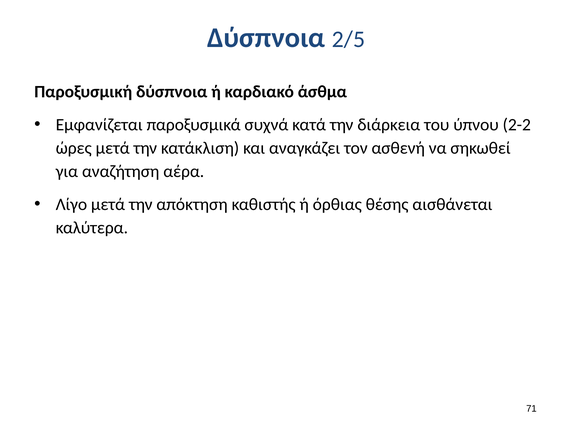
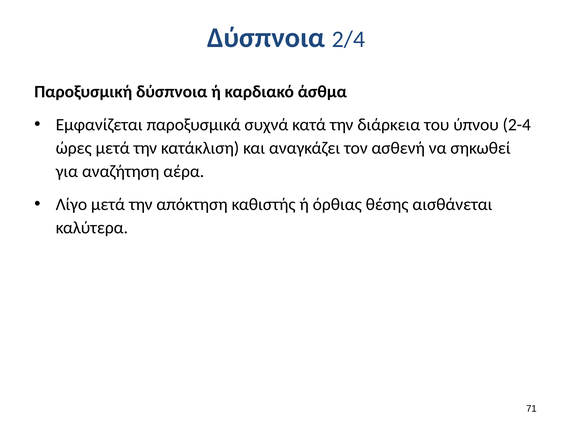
2/5: 2/5 -> 2/4 (348, 39)
2-2: 2-2 -> 2-4 (517, 125)
